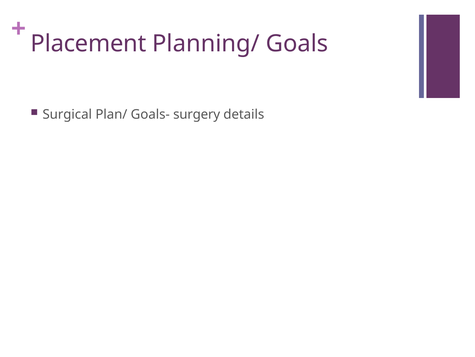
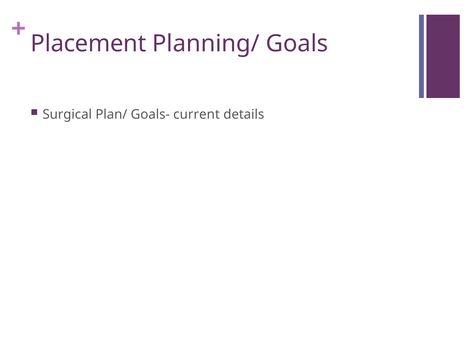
surgery: surgery -> current (197, 114)
